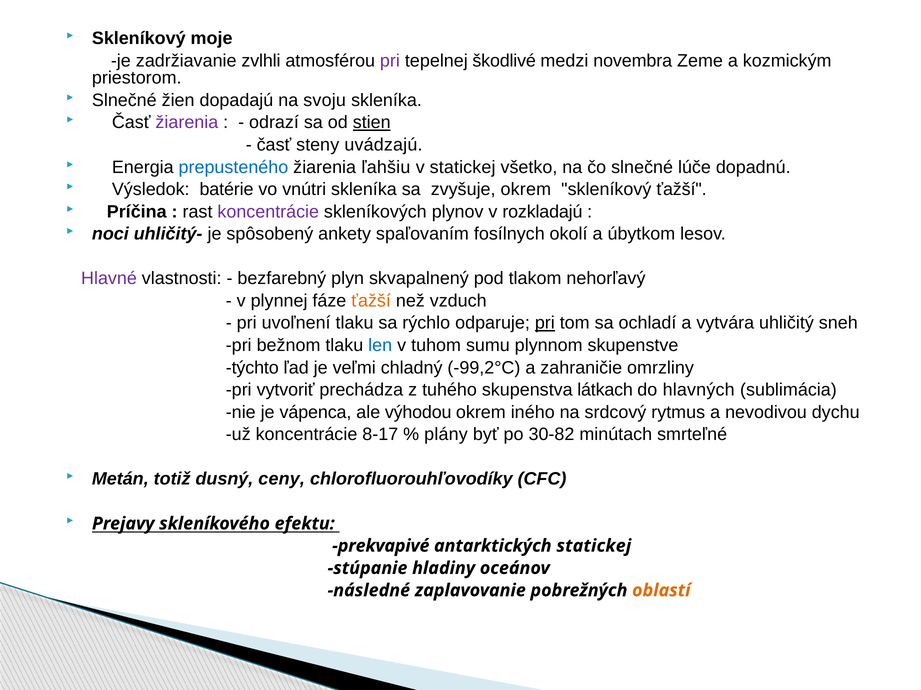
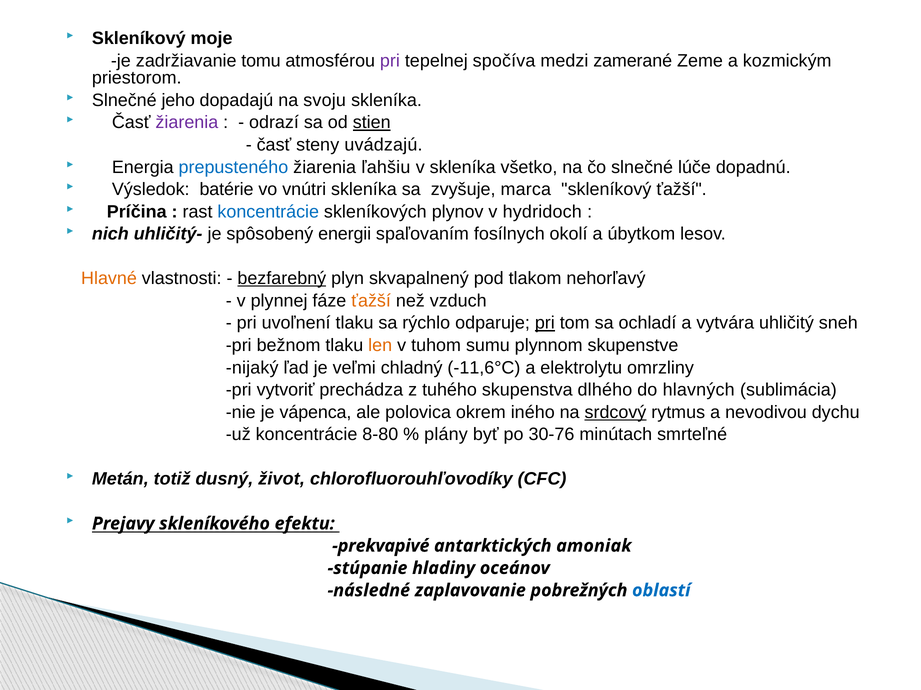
zvlhli: zvlhli -> tomu (261, 61)
škodlivé: škodlivé -> spočíva (504, 61)
novembra: novembra -> zamerané (633, 61)
žien: žien -> jeho (178, 100)
v statickej: statickej -> skleníka (463, 167)
zvyšuje okrem: okrem -> marca (526, 190)
koncentrácie colour: purple -> blue (268, 212)
rozkladajú: rozkladajú -> hydridoch (542, 212)
noci: noci -> nich (110, 234)
ankety: ankety -> energii (345, 234)
Hlavné colour: purple -> orange (109, 279)
bezfarebný underline: none -> present (282, 279)
len colour: blue -> orange (380, 346)
týchto: týchto -> nijaký (252, 368)
-99,2°C: -99,2°C -> -11,6°C (484, 368)
zahraničie: zahraničie -> elektrolytu (581, 368)
látkach: látkach -> dlhého (605, 390)
výhodou: výhodou -> polovica (418, 413)
srdcový underline: none -> present (615, 413)
8-17: 8-17 -> 8-80 (380, 435)
30-82: 30-82 -> 30-76 (551, 435)
ceny: ceny -> život (282, 479)
antarktických statickej: statickej -> amoniak (594, 546)
oblastí colour: orange -> blue (661, 591)
